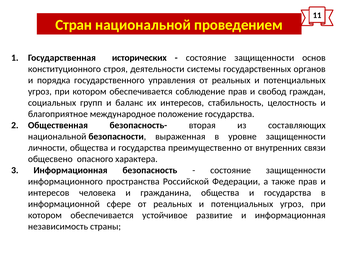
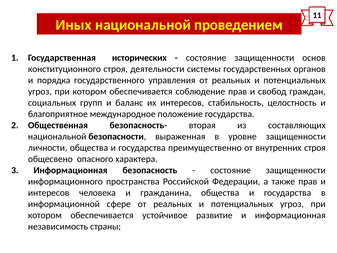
Стран: Стран -> Иных (74, 25)
внутренних связи: связи -> строя (315, 148)
